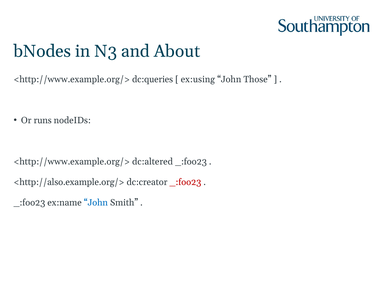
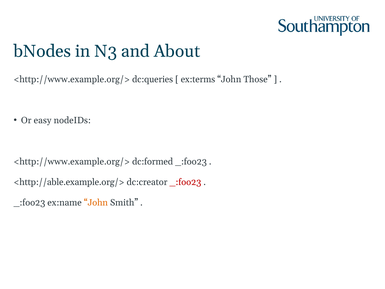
ex:using: ex:using -> ex:terms (198, 79)
runs: runs -> easy (43, 120)
dc:altered: dc:altered -> dc:formed (153, 161)
<http://also.example.org/>: <http://also.example.org/> -> <http://able.example.org/> (69, 182)
John colour: blue -> orange (96, 202)
